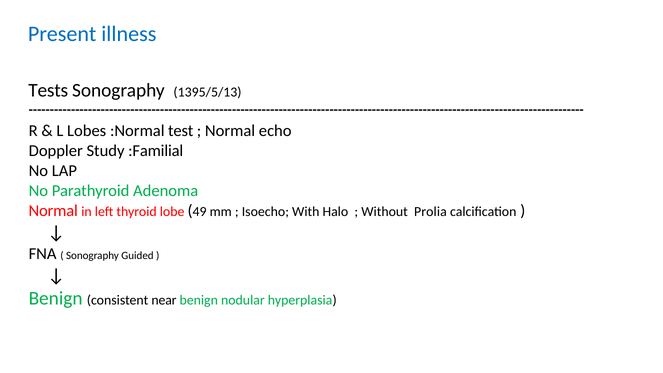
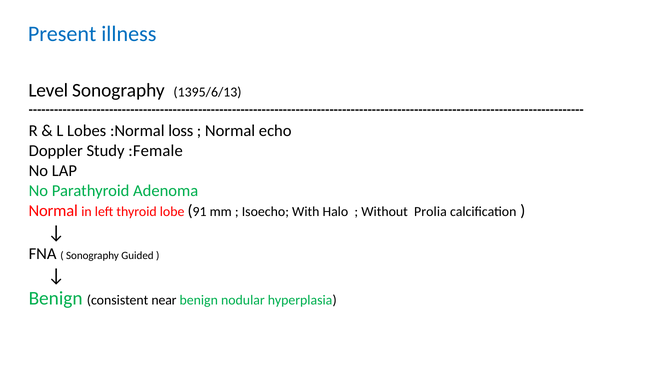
Tests: Tests -> Level (48, 90)
1395/5/13: 1395/5/13 -> 1395/6/13 (208, 92)
test: test -> loss (181, 131)
:Familial: :Familial -> :Female (156, 151)
49: 49 -> 91 (200, 211)
